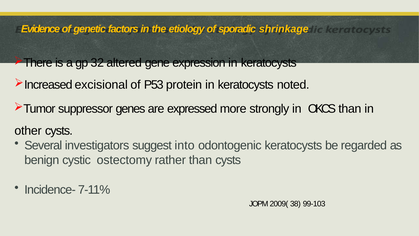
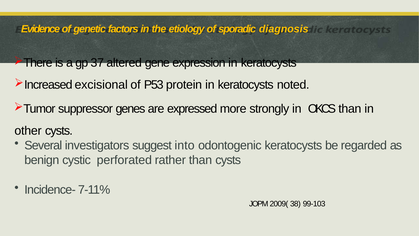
shrinkage: shrinkage -> diagnosis (284, 29)
32: 32 -> 37 (97, 63)
ostectomy: ostectomy -> perforated (124, 160)
